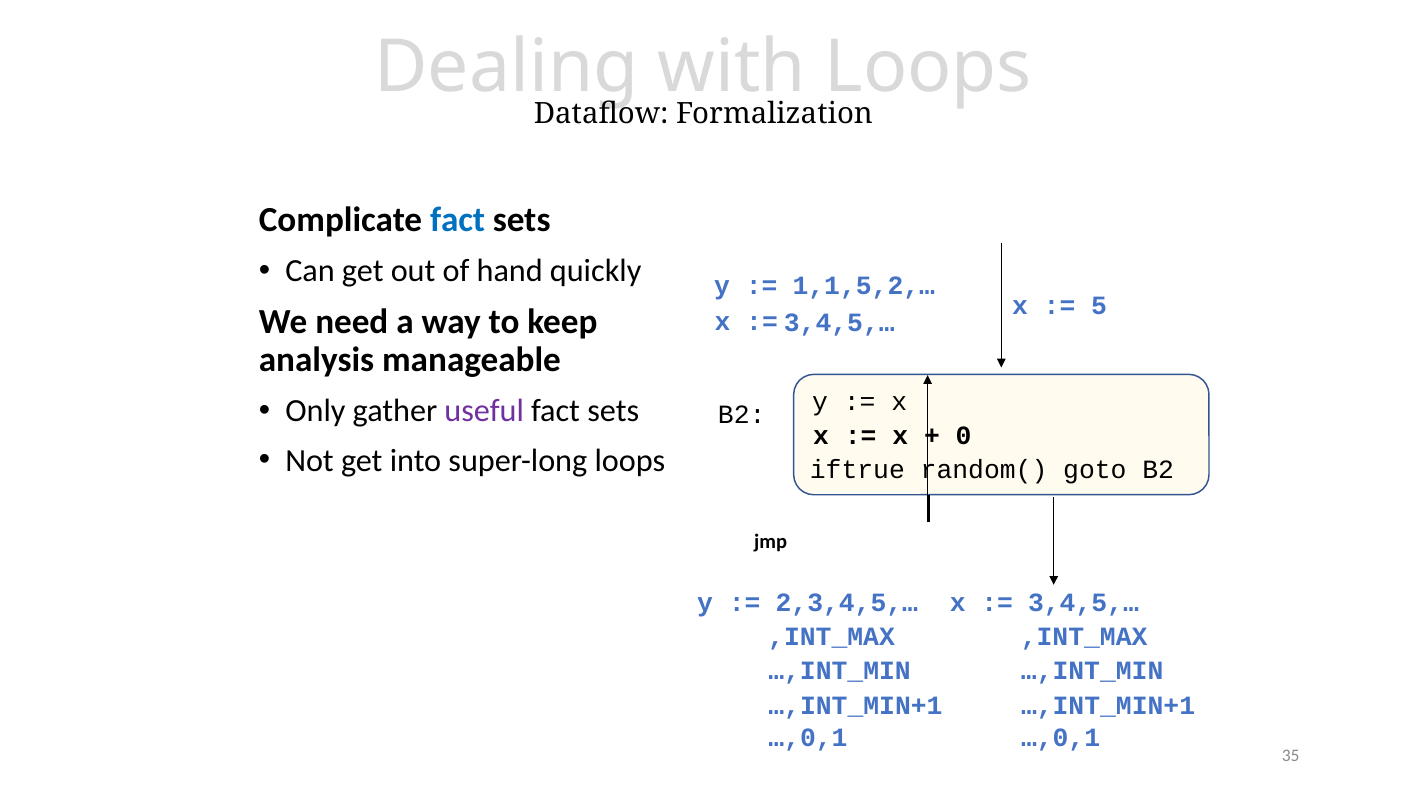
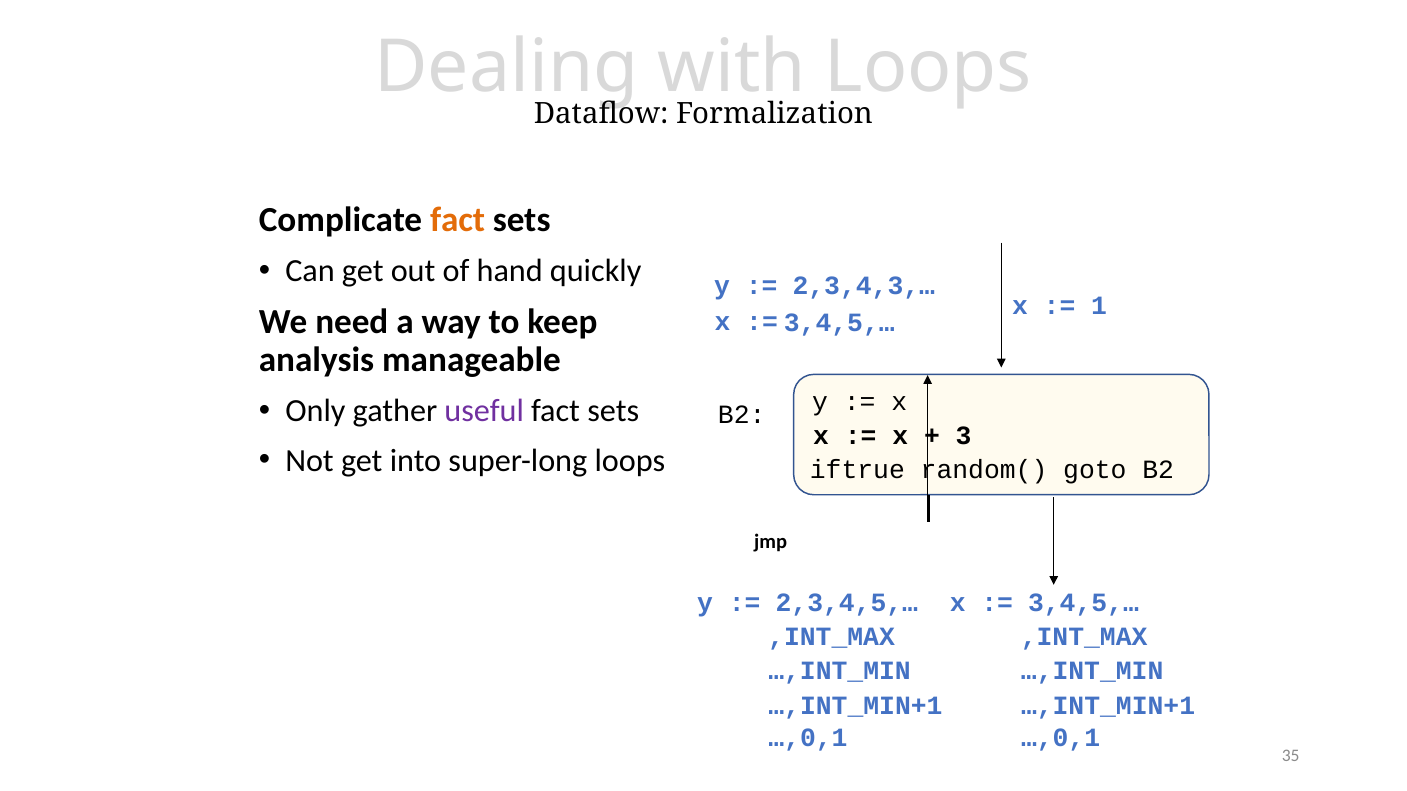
fact colour: blue -> orange (458, 220)
1,1,5,2,…: 1,1,5,2,… -> 2,3,4,3,… (864, 286)
5: 5 -> 1 (1099, 306)
0: 0 -> 3 (964, 436)
